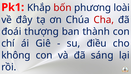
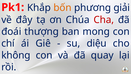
bốn colour: red -> orange (62, 8)
loài: loài -> giải (122, 8)
thành: thành -> mong (96, 31)
điều: điều -> diệu (97, 43)
sáng: sáng -> quay (102, 55)
